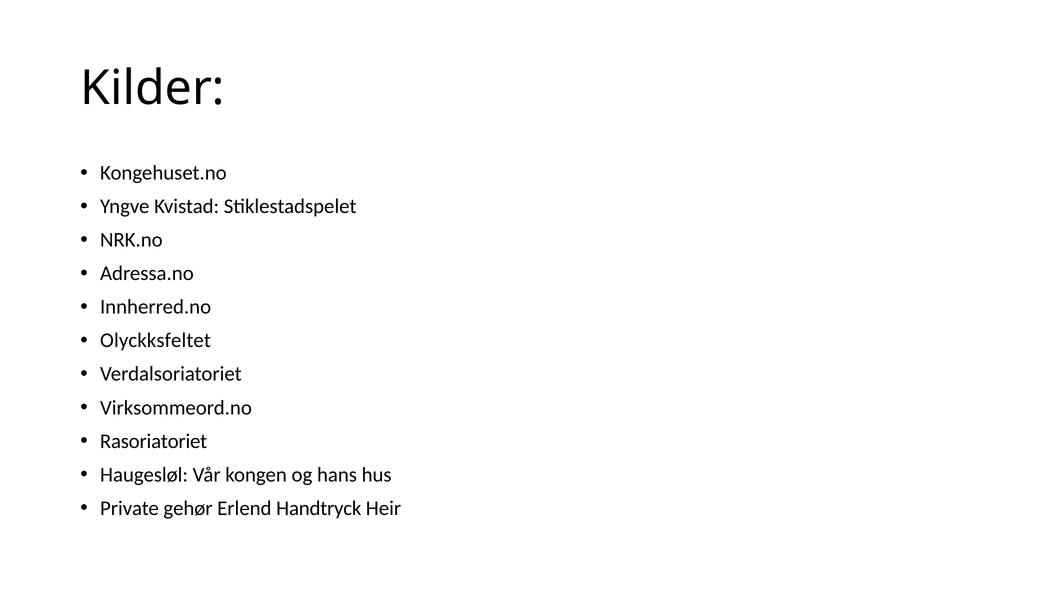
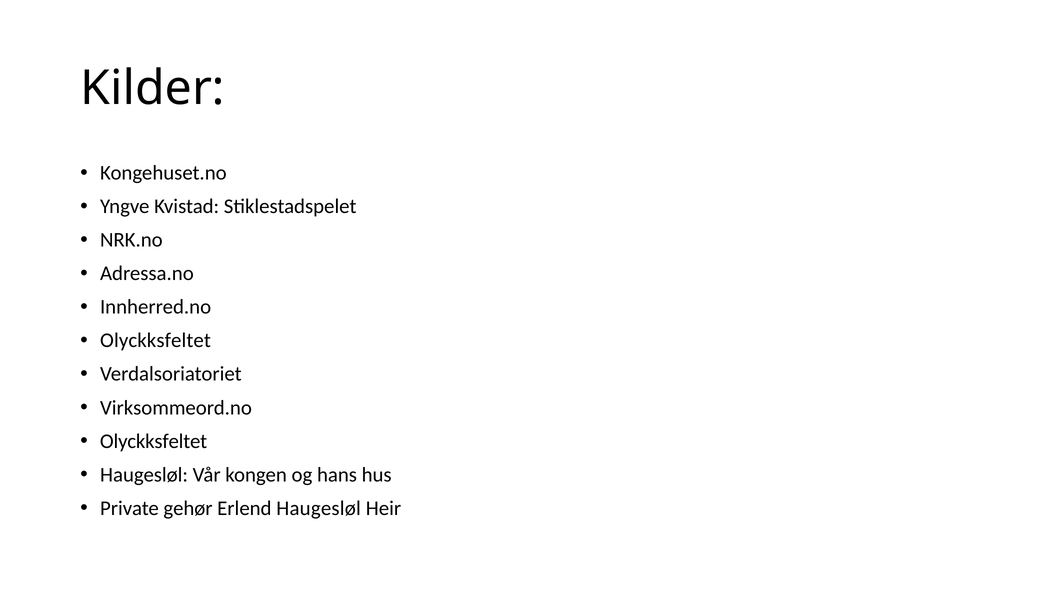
Rasoriatoriet: Rasoriatoriet -> Olyckksfeltet (154, 441)
Erlend Handtryck: Handtryck -> Haugesløl (319, 508)
